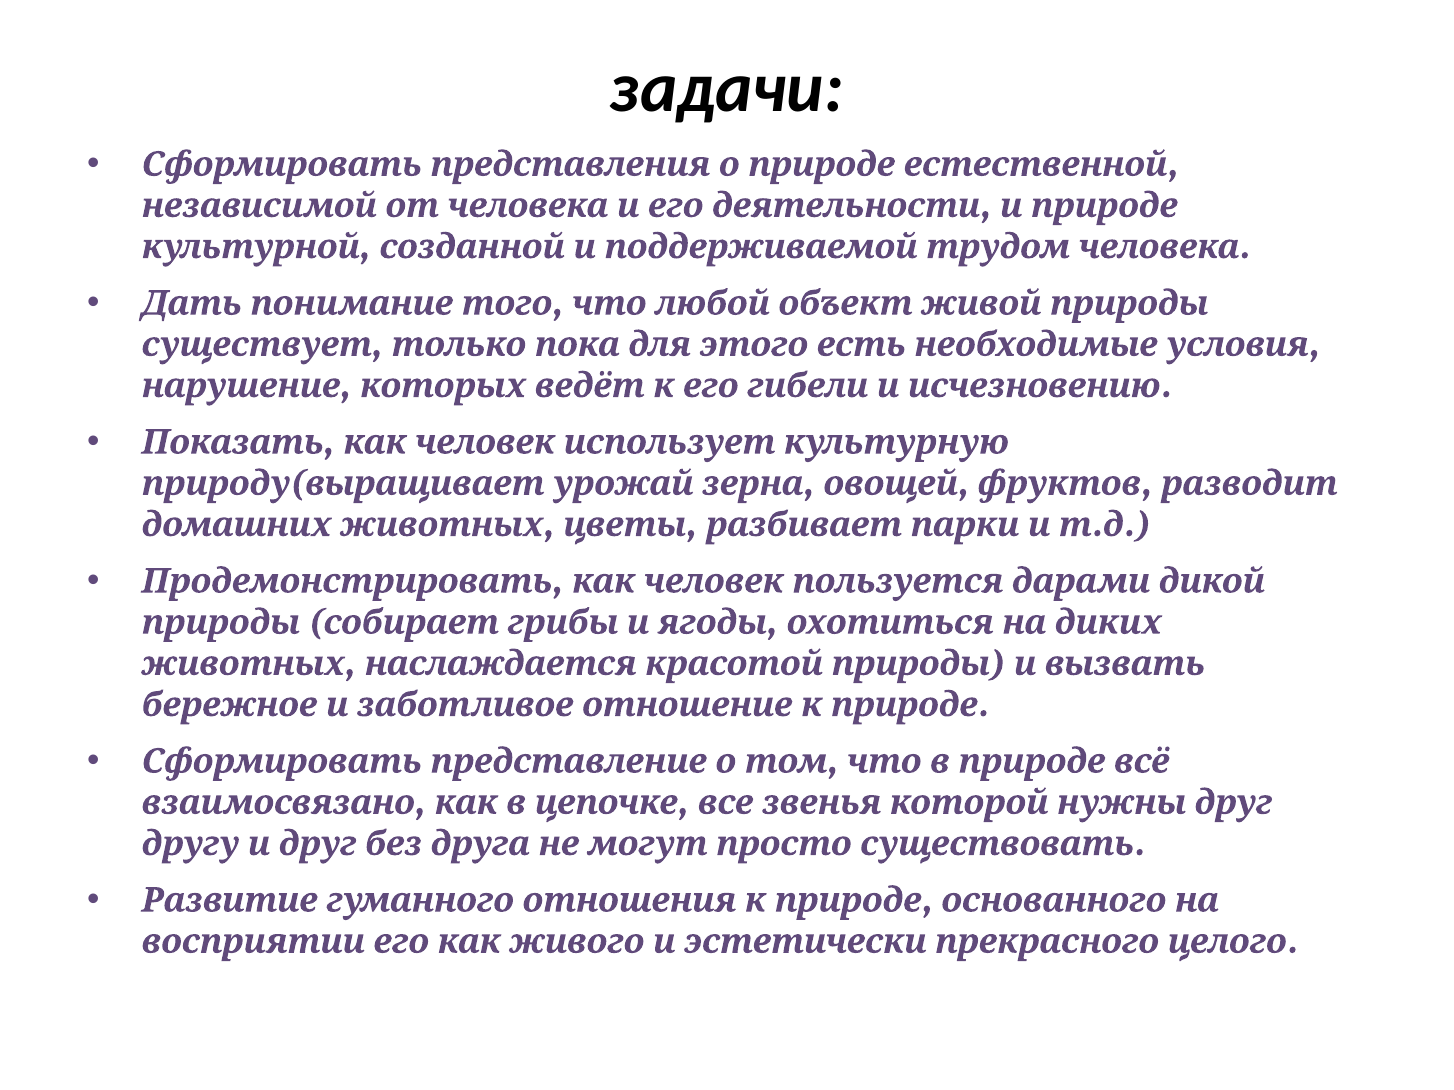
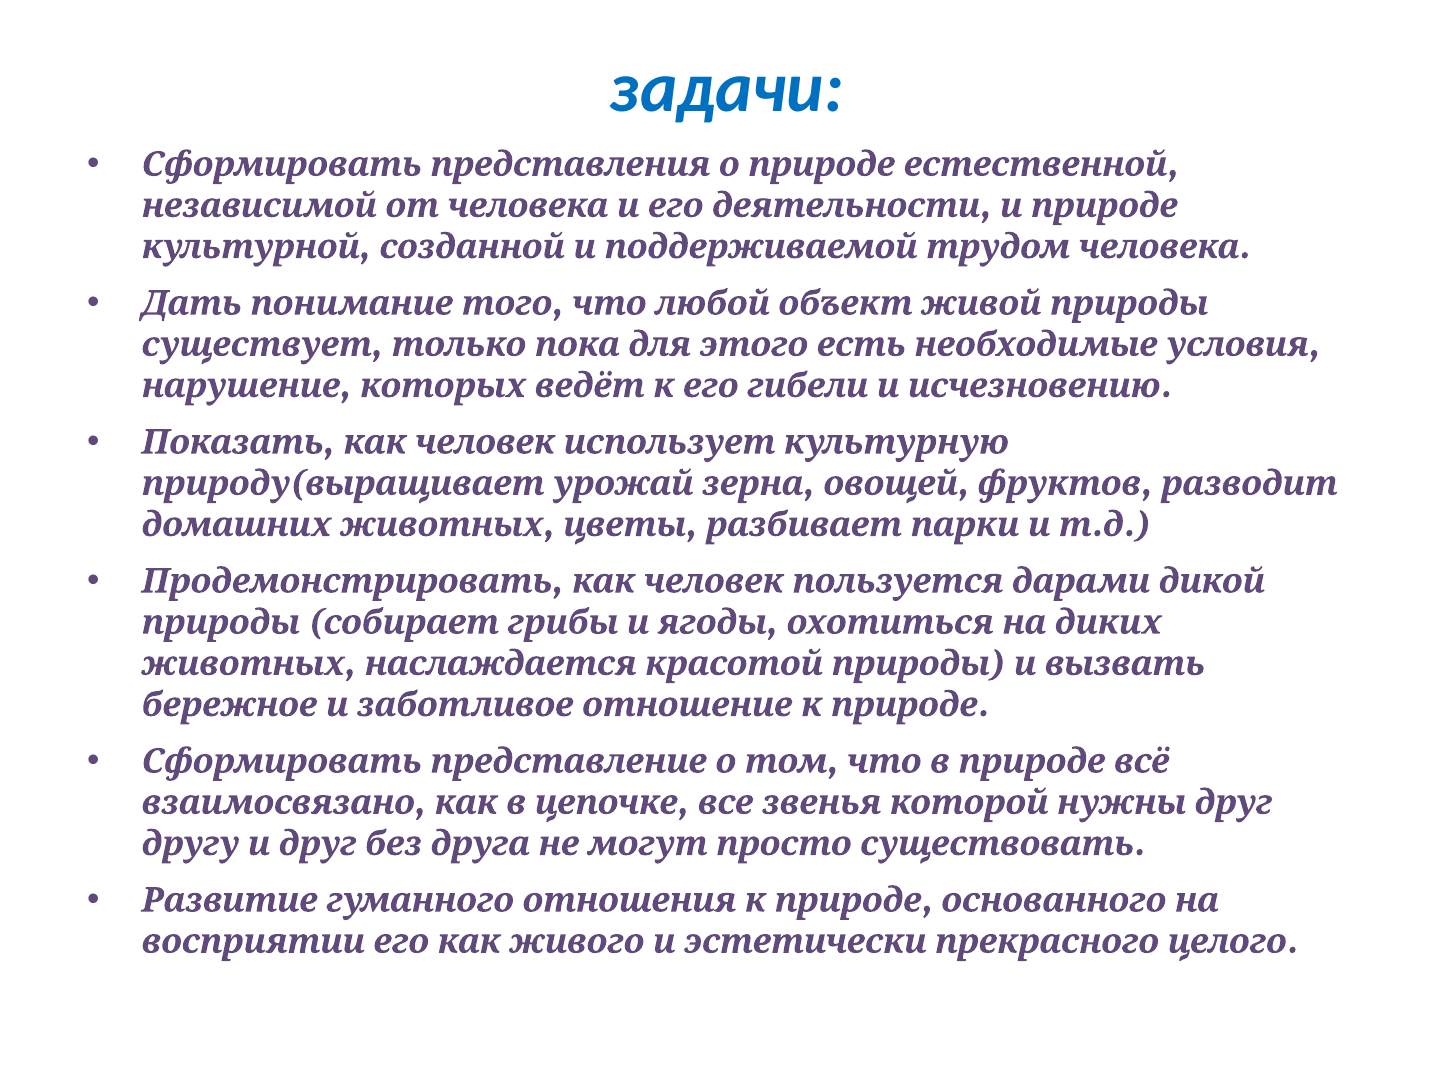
задачи colour: black -> blue (727, 89)
